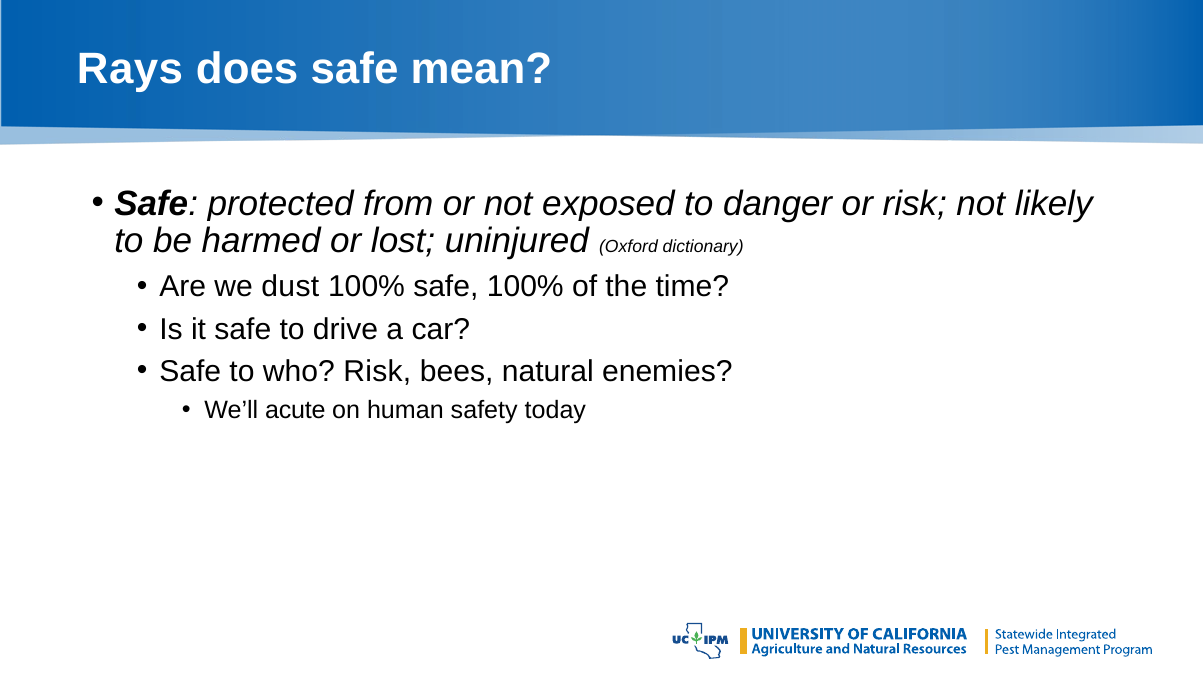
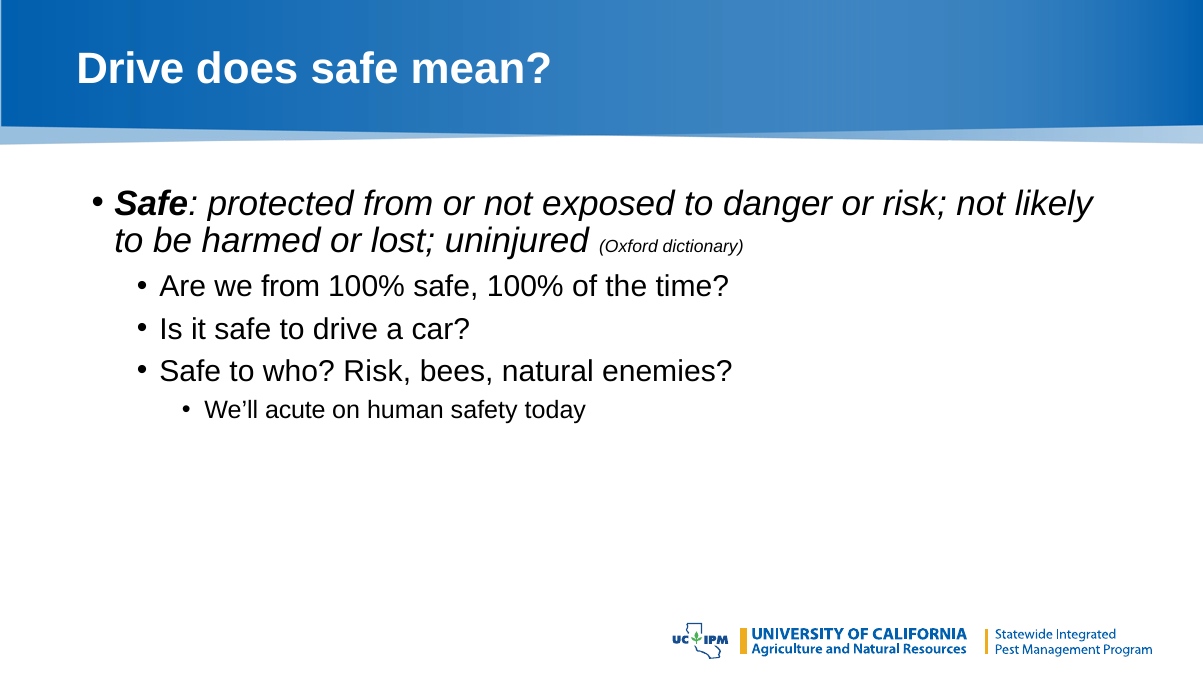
Rays: Rays -> Drive (130, 69)
we dust: dust -> from (291, 287)
